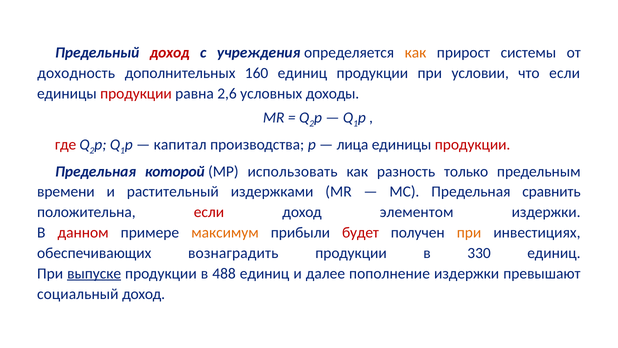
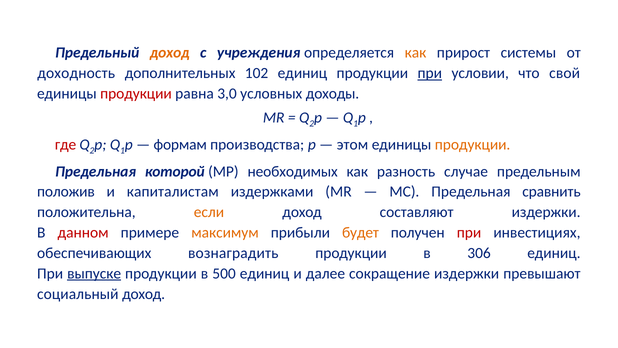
доход colour: red -> orange (170, 53)
160: 160 -> 102 (257, 73)
при underline: none -> present (430, 73)
что если: если -> свой (565, 73)
2,6: 2,6 -> 3,0 (227, 94)
капитал: капитал -> формам (180, 145)
лица: лица -> этом (352, 145)
продукции colour: red -> orange (473, 145)
использовать: использовать -> необходимых (293, 171)
только: только -> случае (466, 171)
времени: времени -> положив (66, 192)
растительный: растительный -> капиталистам (173, 192)
если colour: red -> orange (209, 212)
элементом: элементом -> составляют (417, 212)
будет colour: red -> orange (360, 232)
при colour: orange -> red (469, 232)
330: 330 -> 306 (479, 253)
488: 488 -> 500 (224, 273)
пополнение: пополнение -> сокращение (390, 273)
